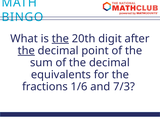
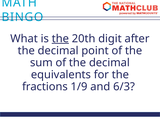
the underline: present -> none (26, 51)
1/6: 1/6 -> 1/9 (79, 87)
7/3: 7/3 -> 6/3 (124, 87)
